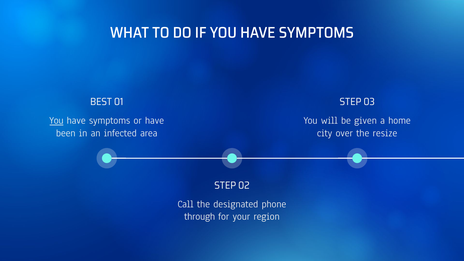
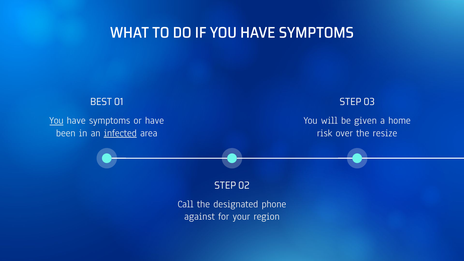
infected underline: none -> present (120, 133)
city: city -> risk (325, 133)
through: through -> against (200, 217)
